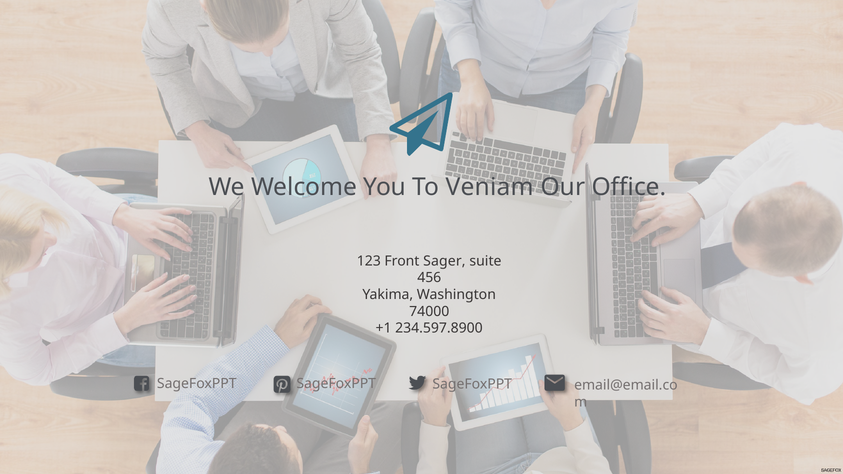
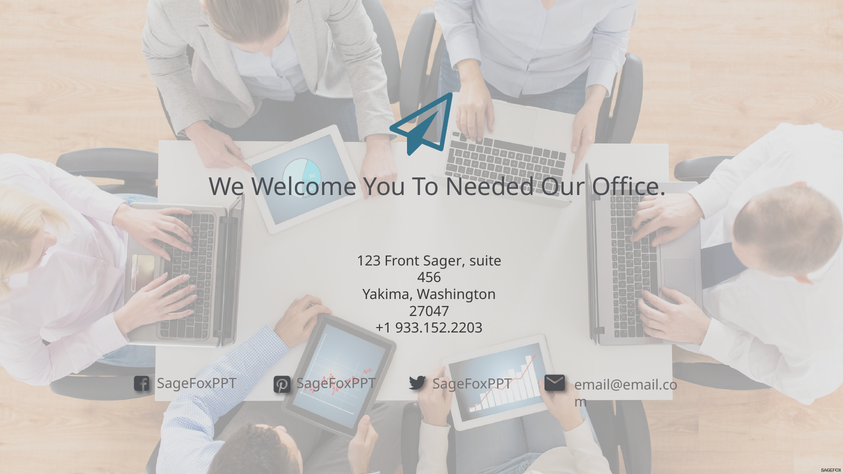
Veniam: Veniam -> Needed (490, 187)
74000: 74000 -> 27047 (429, 312)
234.597.8900: 234.597.8900 -> 933.152.2203 (439, 328)
